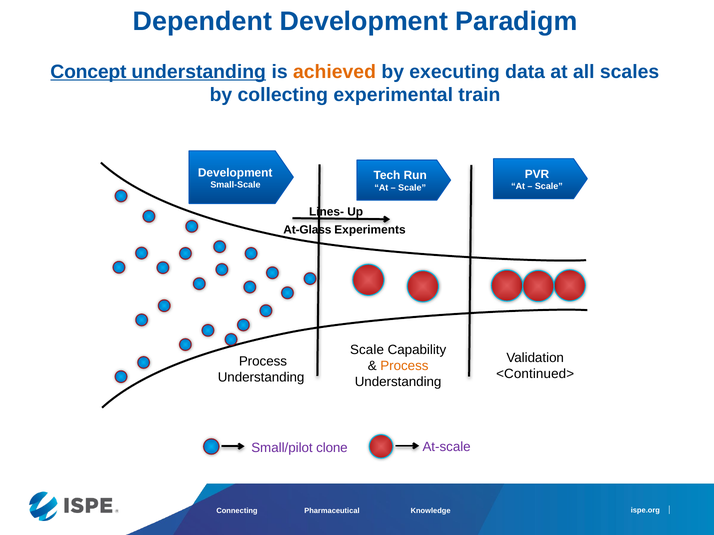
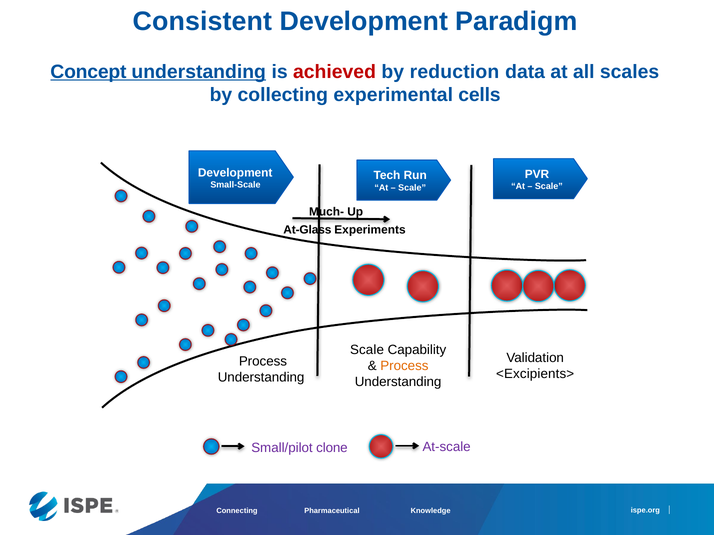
Dependent: Dependent -> Consistent (203, 21)
achieved colour: orange -> red (335, 72)
executing: executing -> reduction (454, 72)
train: train -> cells (479, 95)
Lines-: Lines- -> Much- (326, 212)
<Continued>: <Continued> -> <Excipients> (535, 374)
